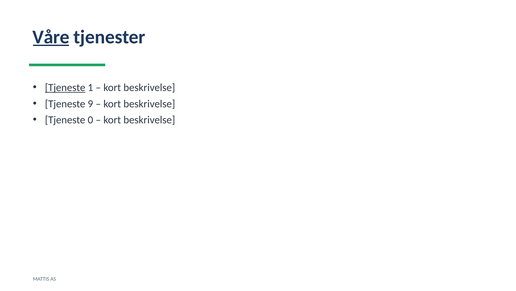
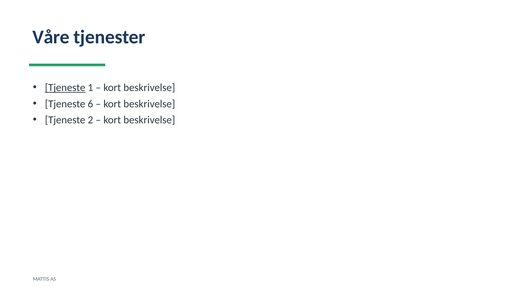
Våre underline: present -> none (51, 37)
9: 9 -> 6 (90, 104)
0: 0 -> 2 (90, 120)
